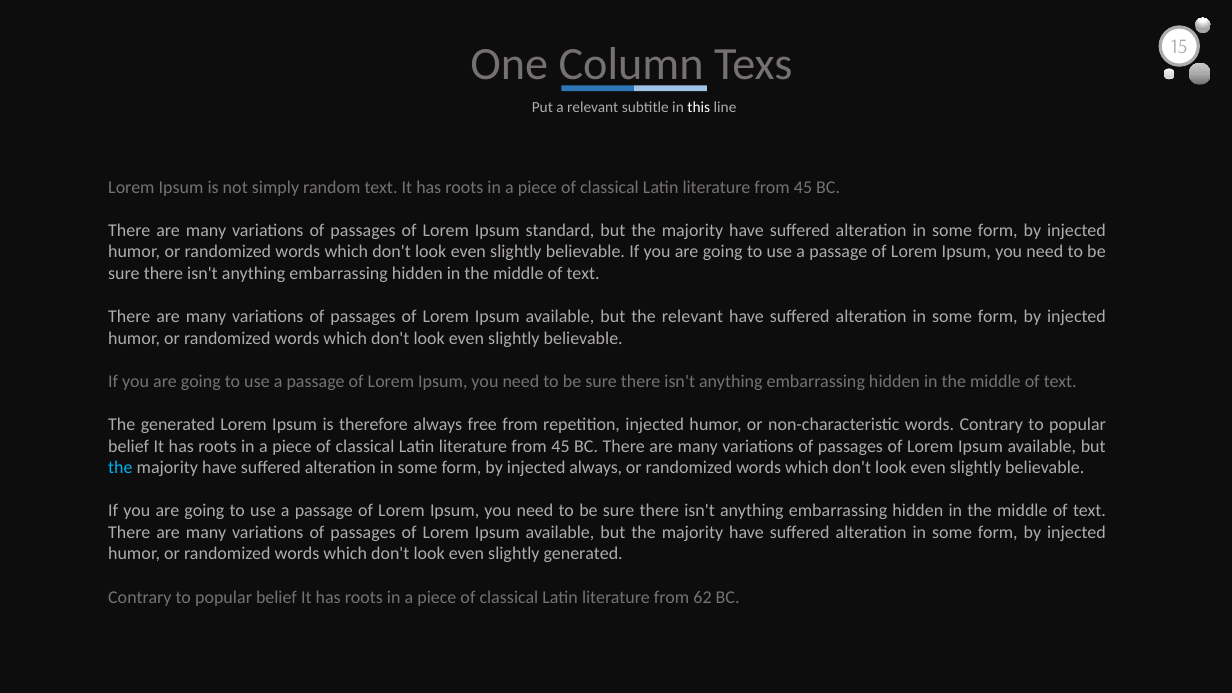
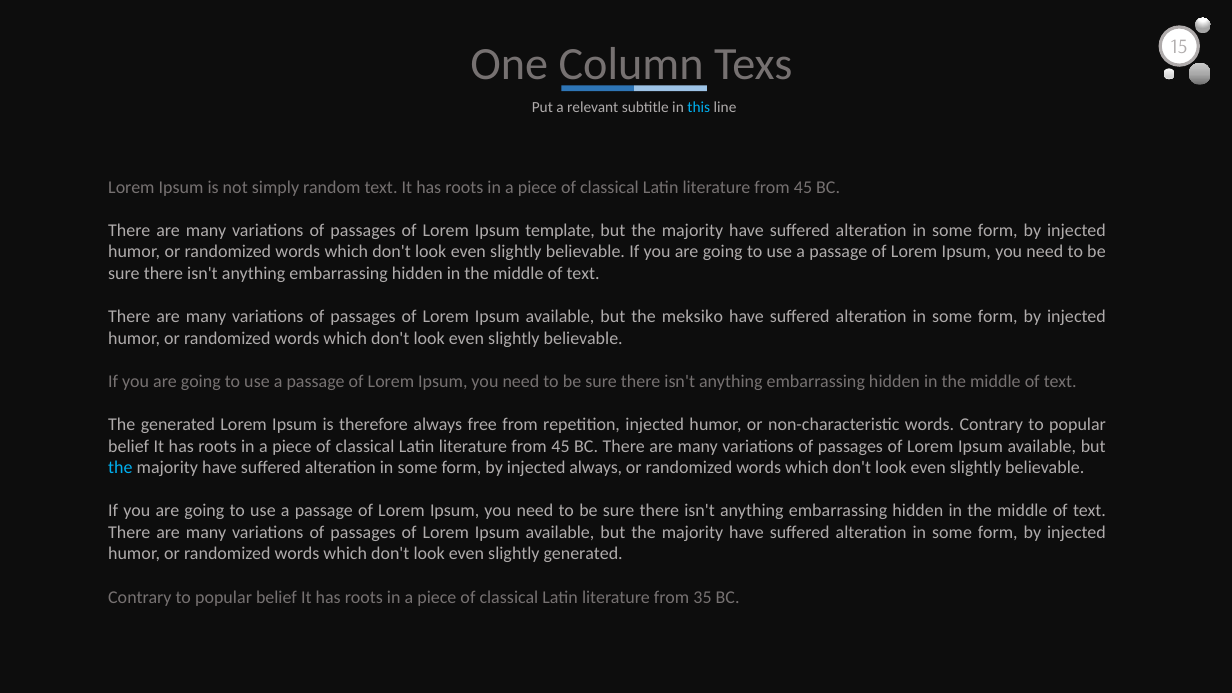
this colour: white -> light blue (699, 107)
standard: standard -> template (560, 230)
the relevant: relevant -> meksiko (692, 317)
62: 62 -> 35 (703, 597)
